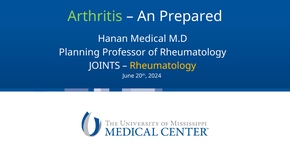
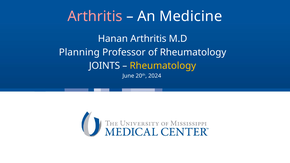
Arthritis colour: light green -> pink (95, 16)
Prepared: Prepared -> Medicine (191, 16)
Hanan Medical: Medical -> Arthritis (148, 39)
